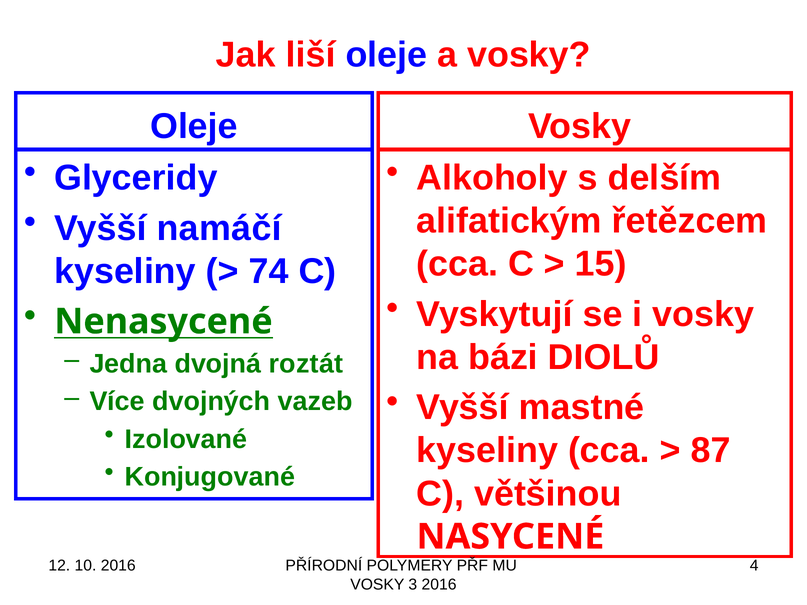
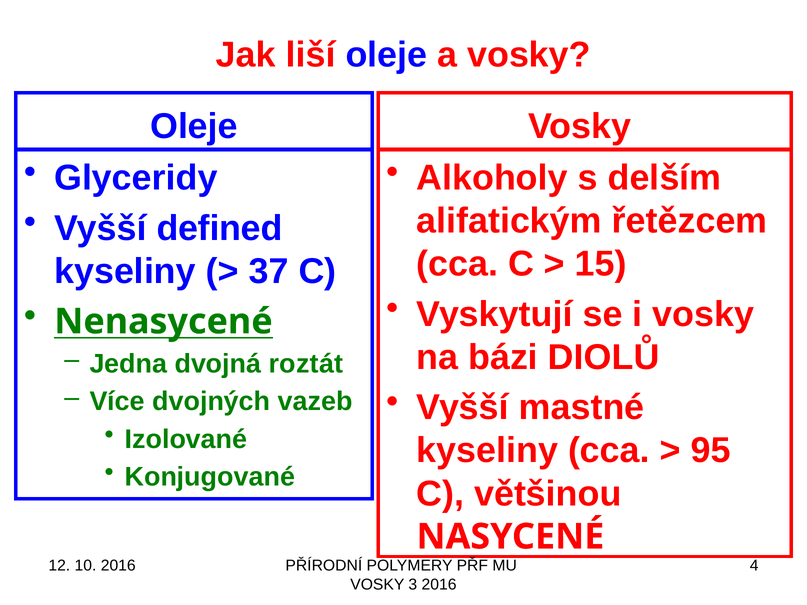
namáčí: namáčí -> defined (220, 228)
74: 74 -> 37 (269, 271)
87: 87 -> 95 (711, 451)
